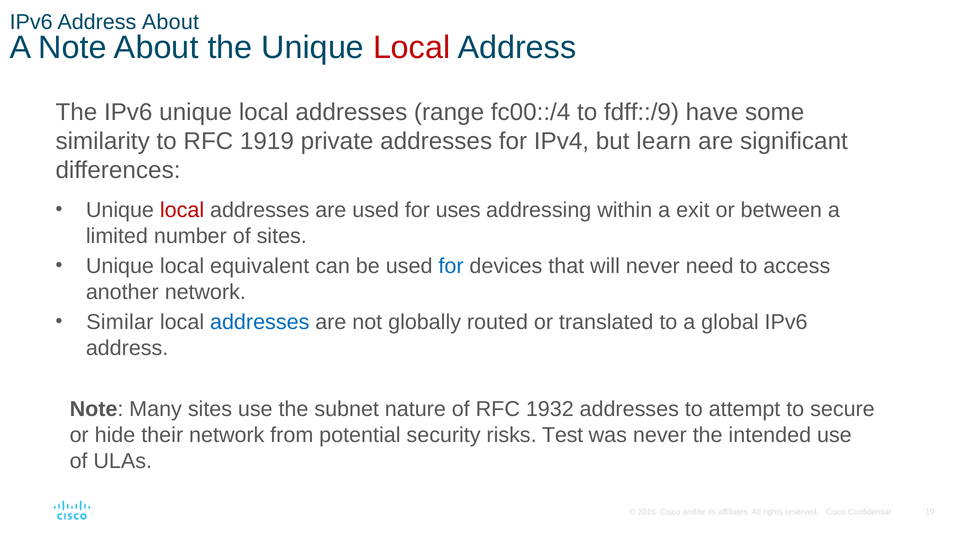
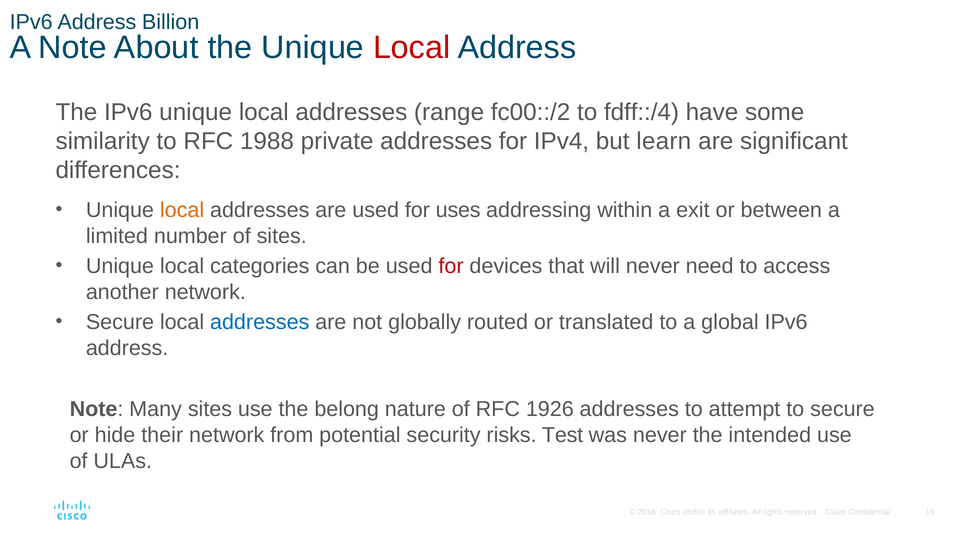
Address About: About -> Billion (171, 22)
fc00::/4: fc00::/4 -> fc00::/2 (531, 112)
fdff::/9: fdff::/9 -> fdff::/4 (641, 112)
1919: 1919 -> 1988 (267, 141)
local colour: red -> orange (182, 210)
equivalent: equivalent -> categories (260, 266)
for colour: blue -> red (451, 266)
Similar: Similar -> Secure (120, 322)
subnet: subnet -> belong (347, 409)
1932: 1932 -> 1926 (550, 409)
